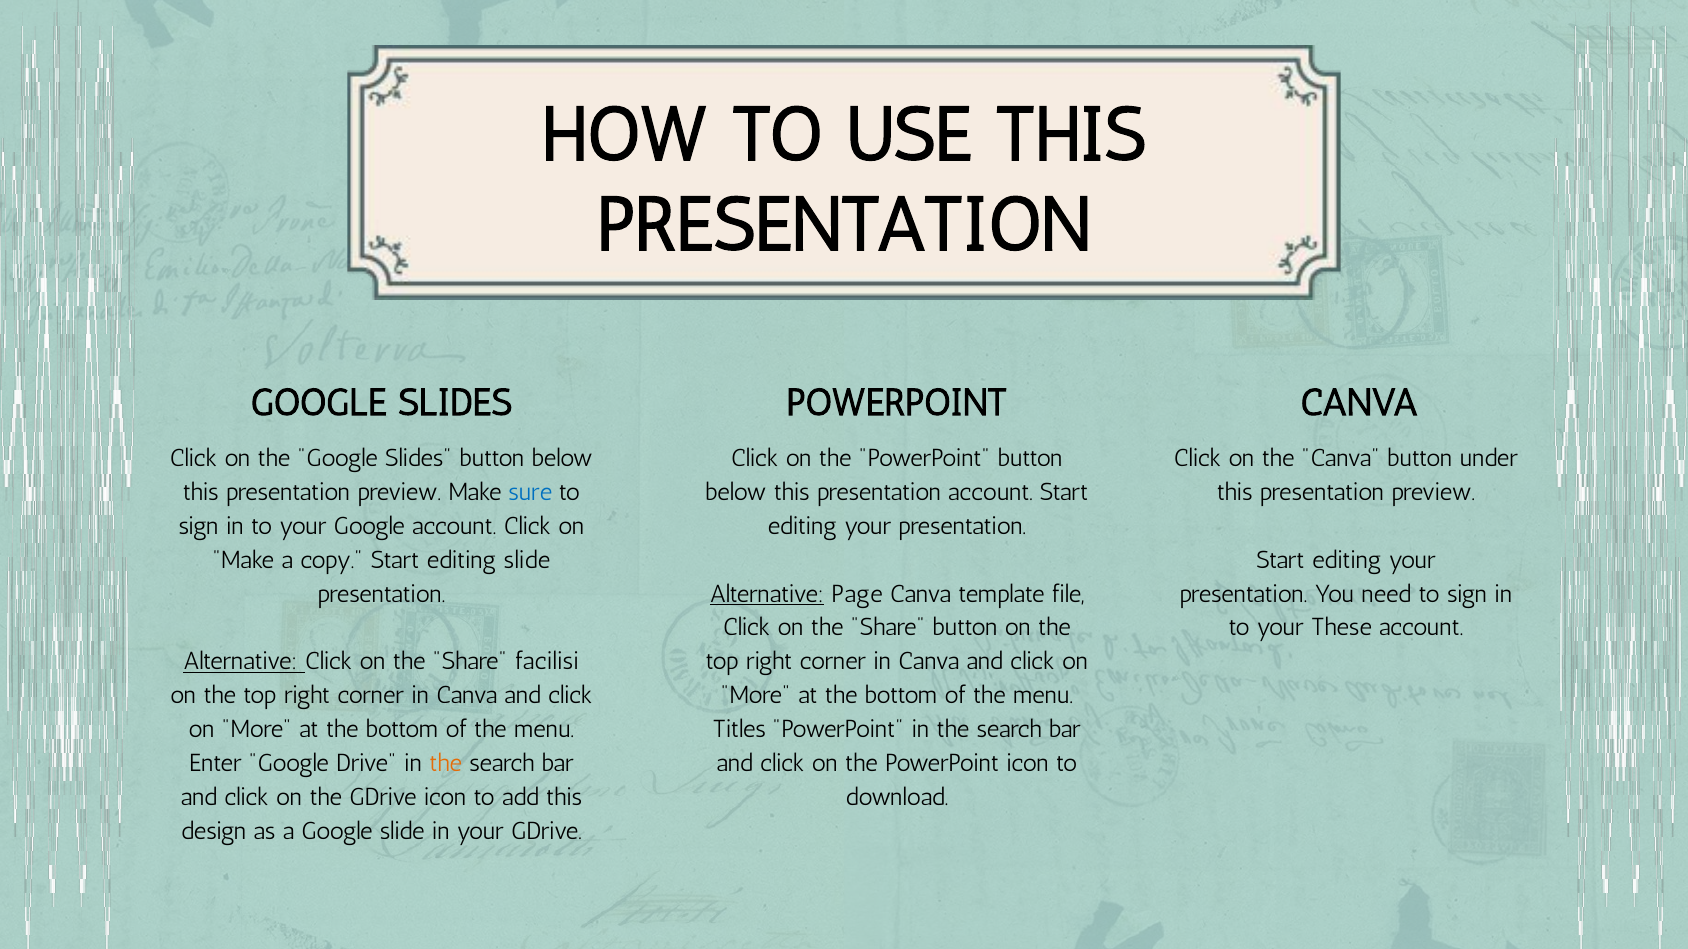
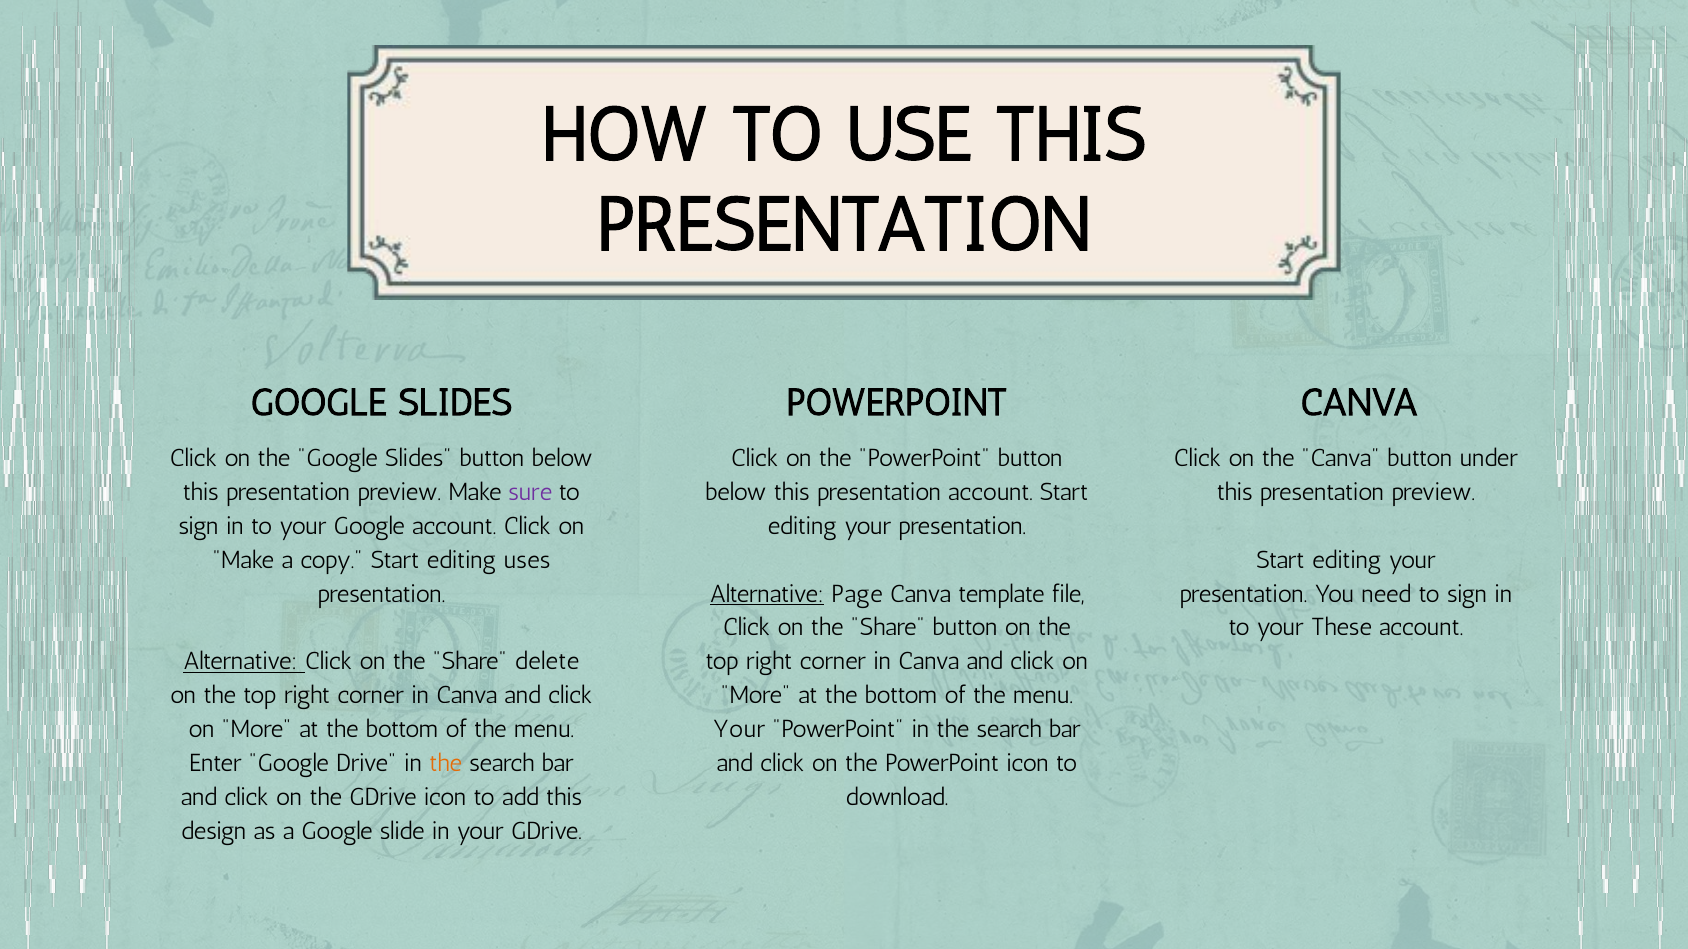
sure colour: blue -> purple (530, 492)
editing slide: slide -> uses (527, 560)
facilisi: facilisi -> delete (547, 662)
Titles: Titles -> Your (739, 730)
